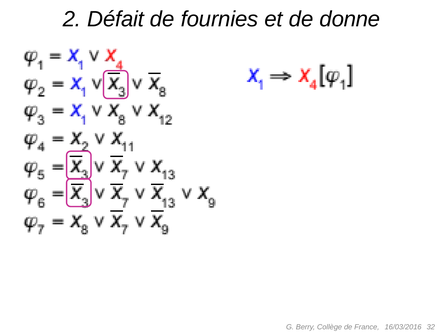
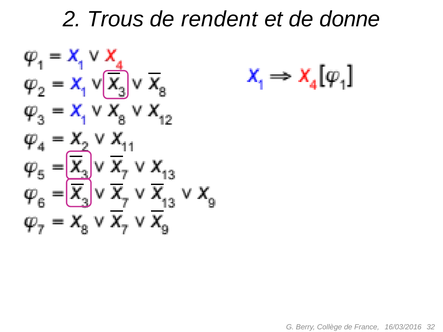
Défait: Défait -> Trous (116, 19)
fournies: fournies -> rendent (219, 19)
